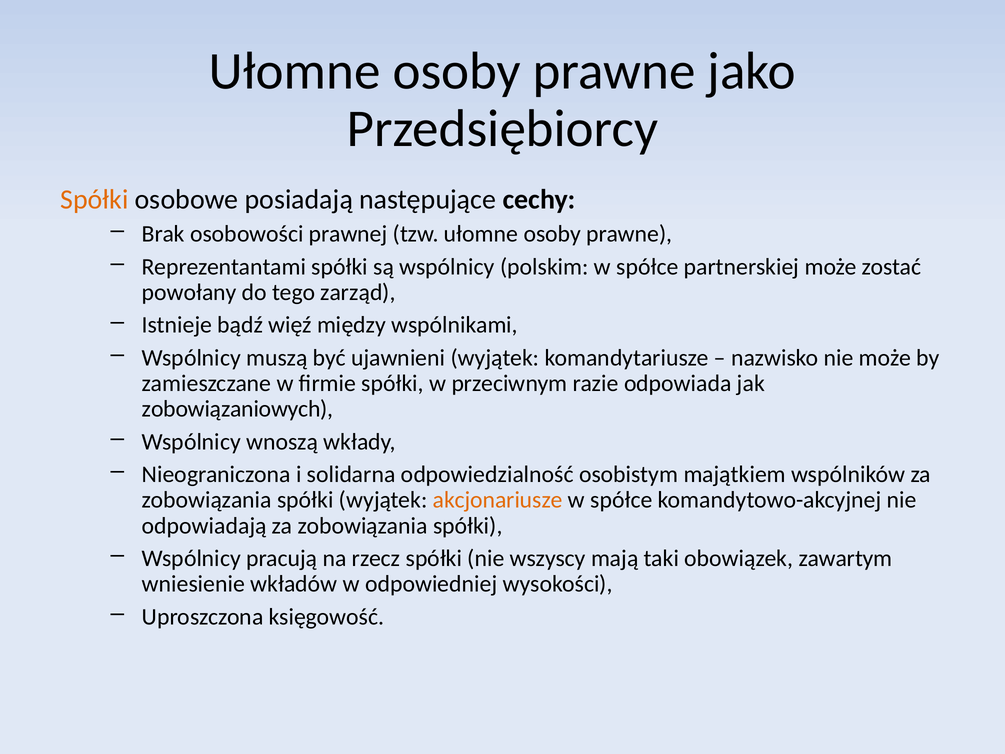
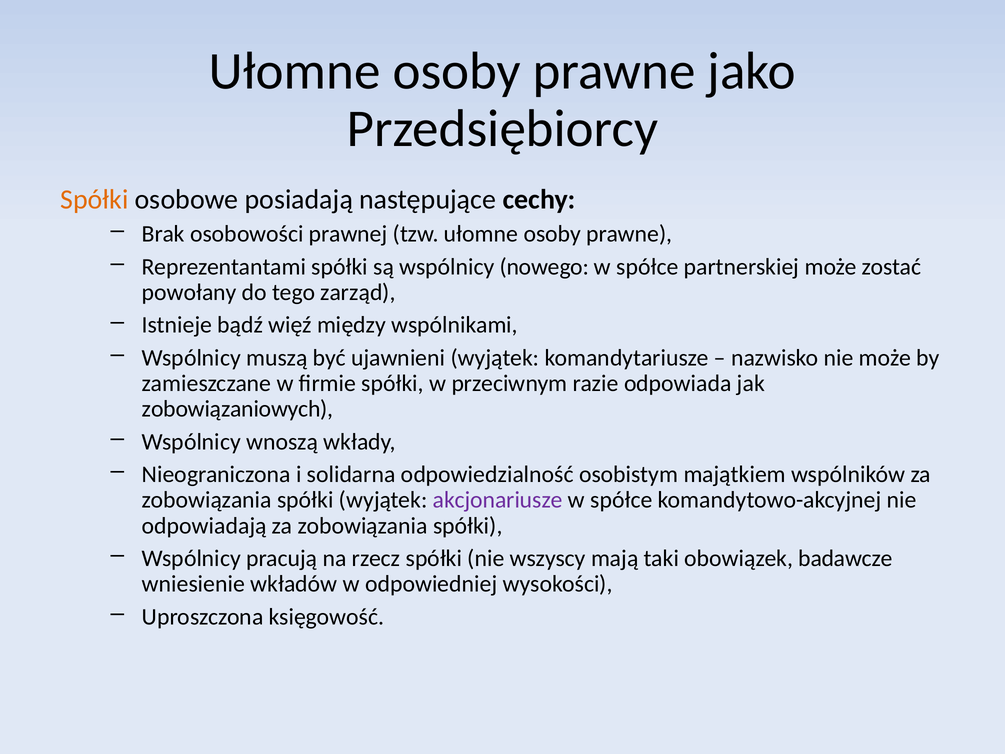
polskim: polskim -> nowego (544, 267)
akcjonariusze colour: orange -> purple (498, 500)
zawartym: zawartym -> badawcze (845, 558)
